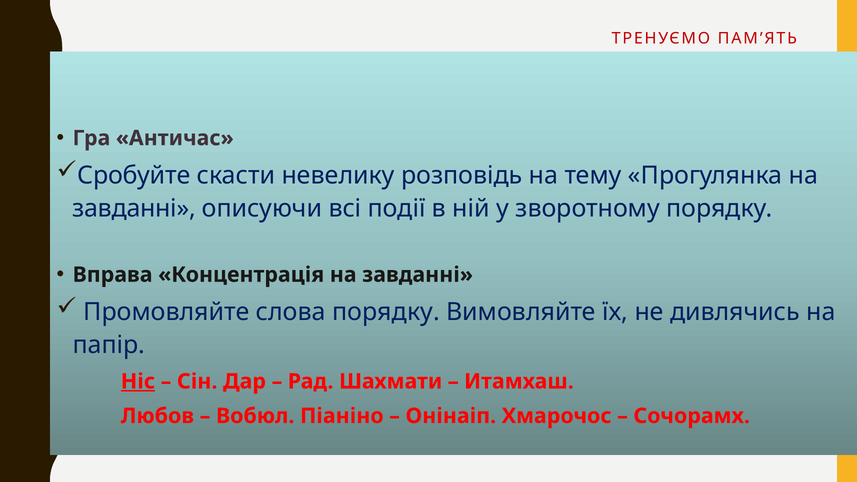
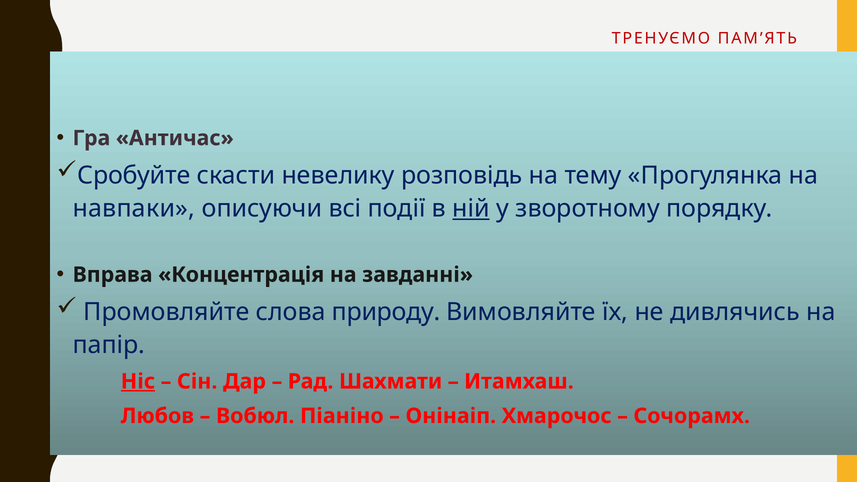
завданні: завданні -> навпаки (134, 209)
ній underline: none -> present (471, 209)
слова порядку: порядку -> природу (386, 312)
